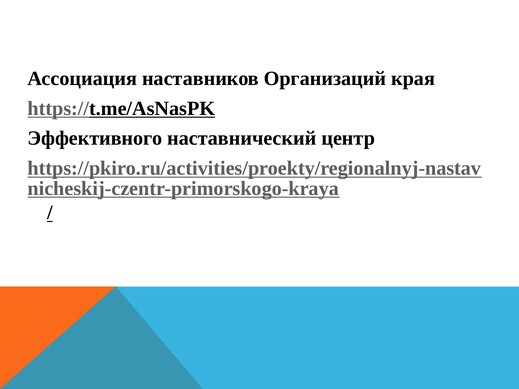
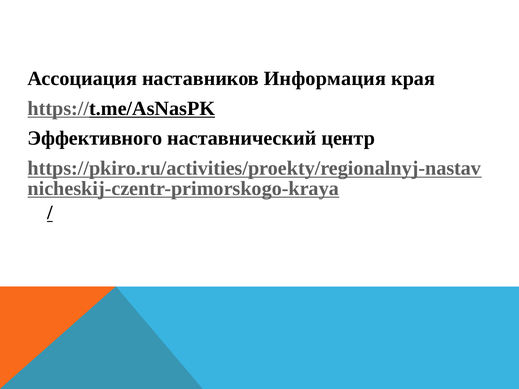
Организаций: Организаций -> Информация (325, 79)
